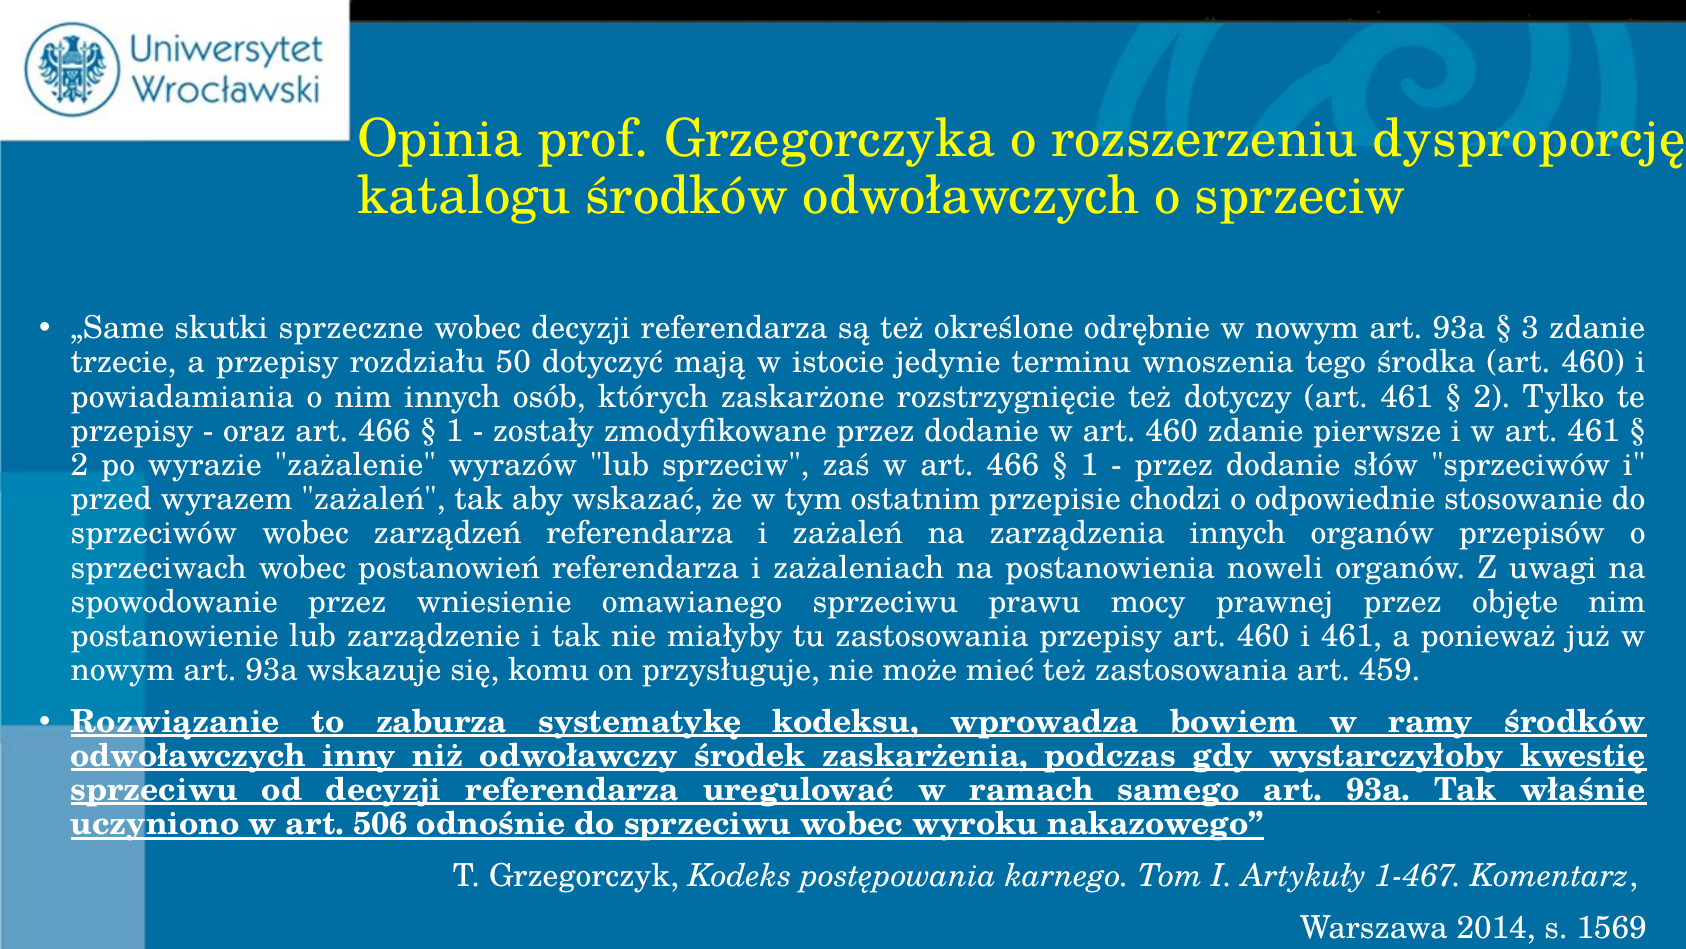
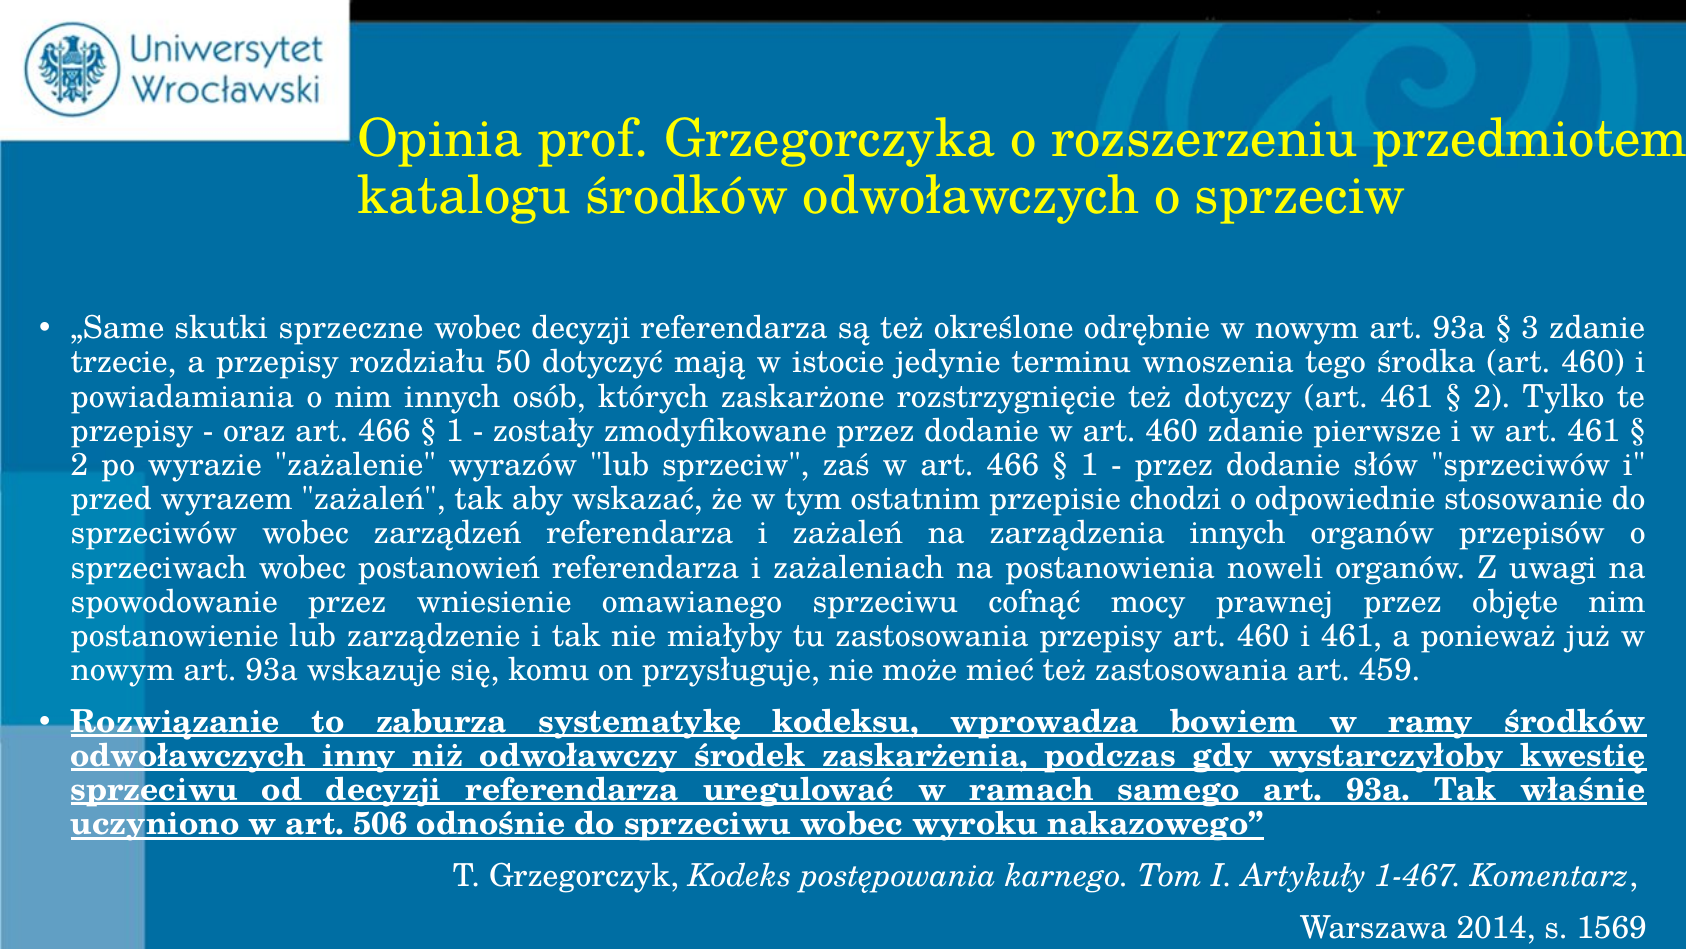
dysproporcję: dysproporcję -> przedmiotem (1530, 139)
prawu: prawu -> cofnąć (1034, 601)
